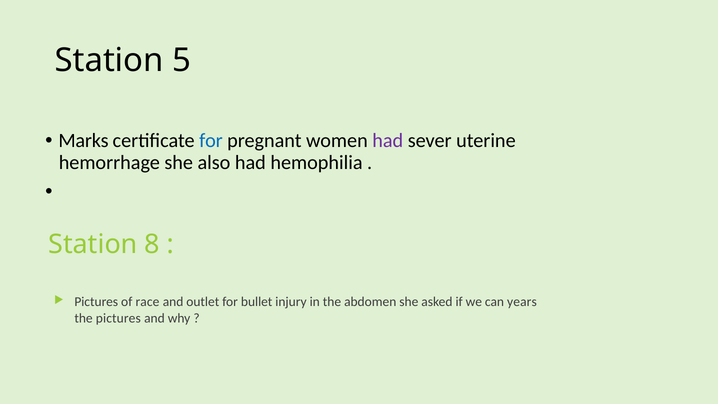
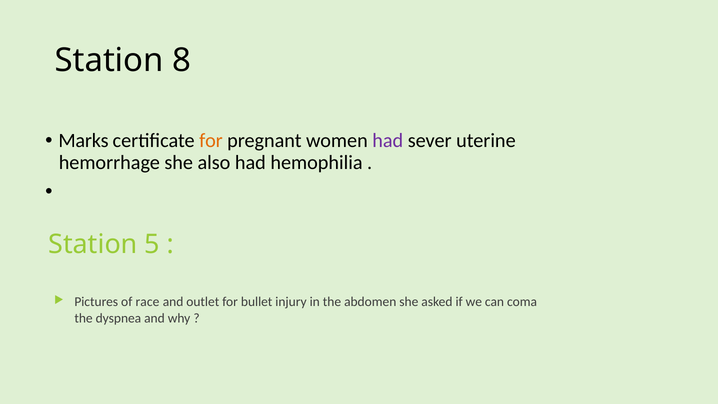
5: 5 -> 8 (182, 60)
for colour: blue -> orange (211, 141)
8: 8 -> 5 (152, 244)
years: years -> coma (522, 302)
the pictures: pictures -> dyspnea (118, 318)
